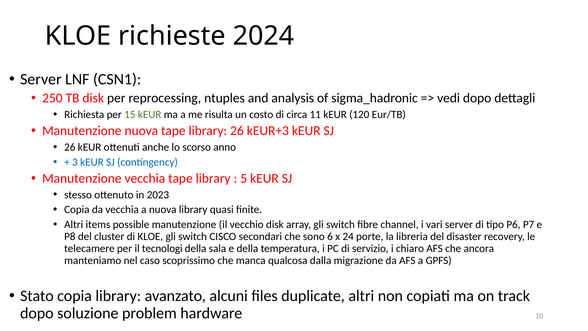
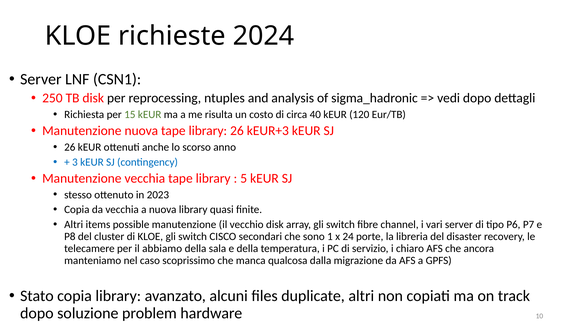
11: 11 -> 40 (315, 114)
6: 6 -> 1 (330, 236)
tecnologi: tecnologi -> abbiamo (162, 248)
